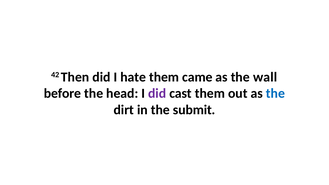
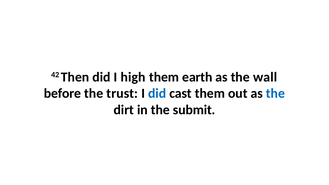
hate: hate -> high (133, 77)
came: came -> earth (197, 77)
head: head -> trust (122, 93)
did colour: purple -> blue (157, 93)
